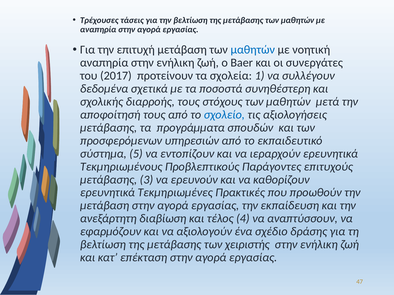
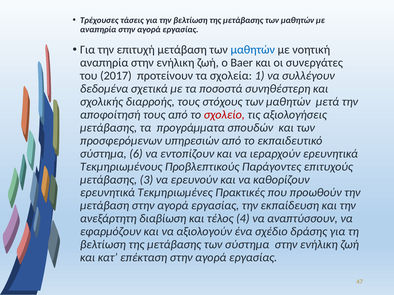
σχολείο colour: blue -> red (224, 115)
5: 5 -> 6 (136, 154)
των χειριστής: χειριστής -> σύστημα (247, 245)
